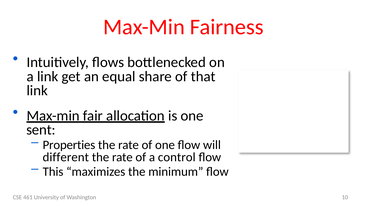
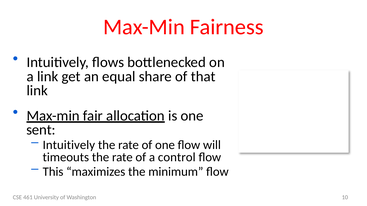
Properties: Properties -> Intuitively (69, 145)
different: different -> timeouts (66, 158)
